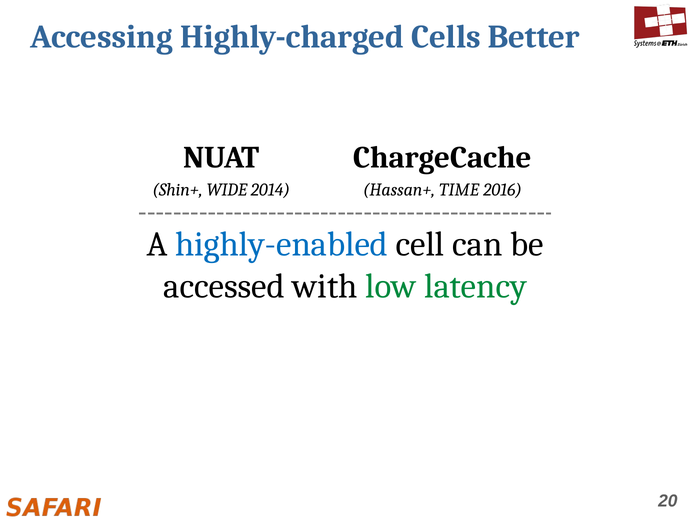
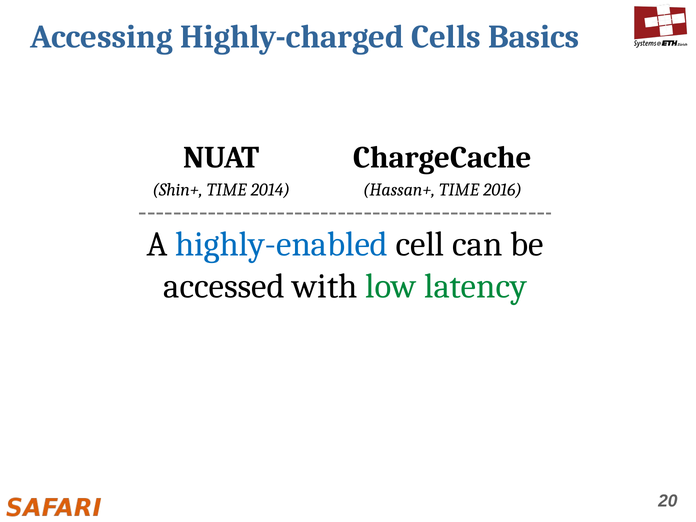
Better: Better -> Basics (534, 37)
Shin+ WIDE: WIDE -> TIME (227, 190)
